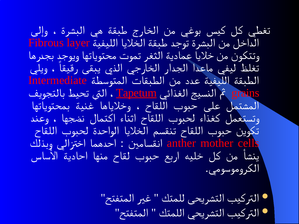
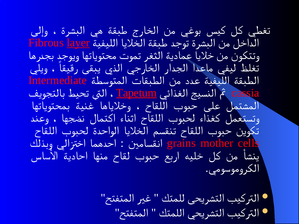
layer underline: none -> present (78, 43)
grains: grains -> cassia (245, 93)
anther: anther -> grains (181, 143)
